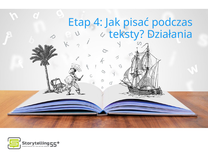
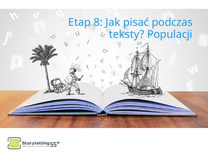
4: 4 -> 8 (98, 22)
Działania: Działania -> Populacji (170, 34)
